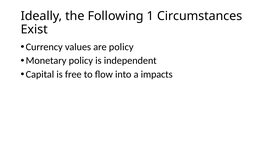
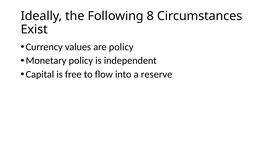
1: 1 -> 8 (150, 16)
impacts: impacts -> reserve (157, 75)
